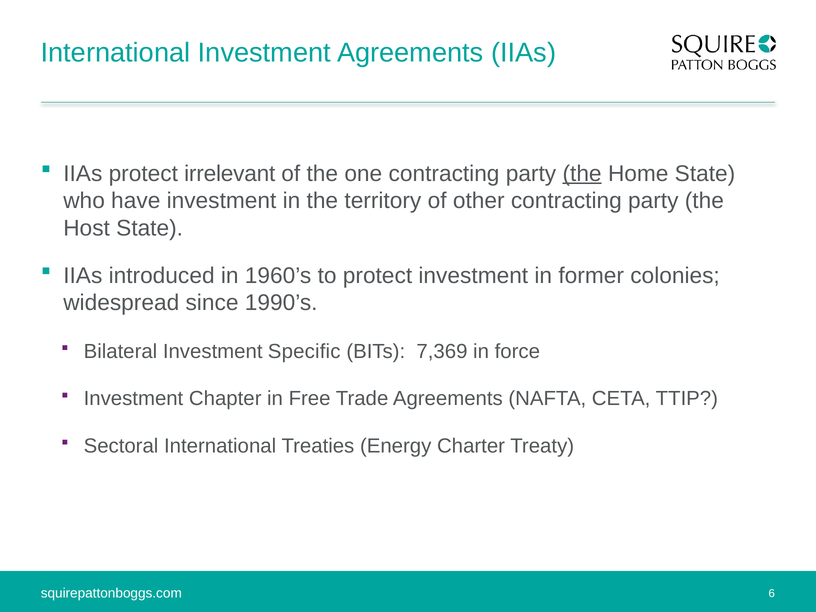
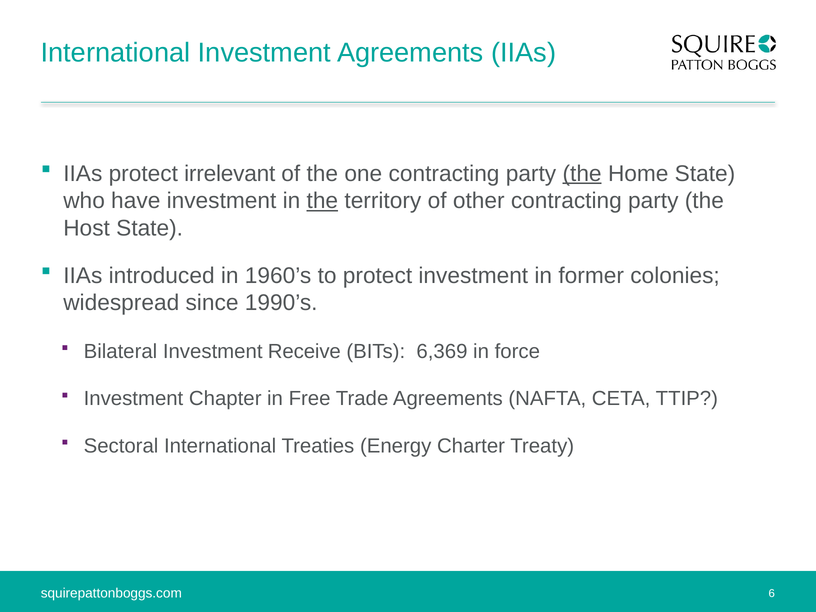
the underline: none -> present (322, 201)
Specific: Specific -> Receive (304, 351)
7,369: 7,369 -> 6,369 (442, 351)
